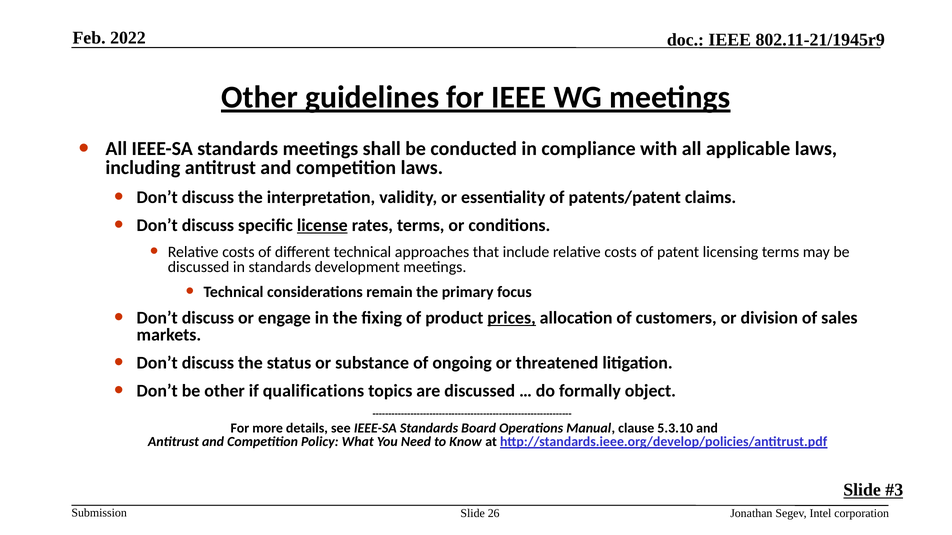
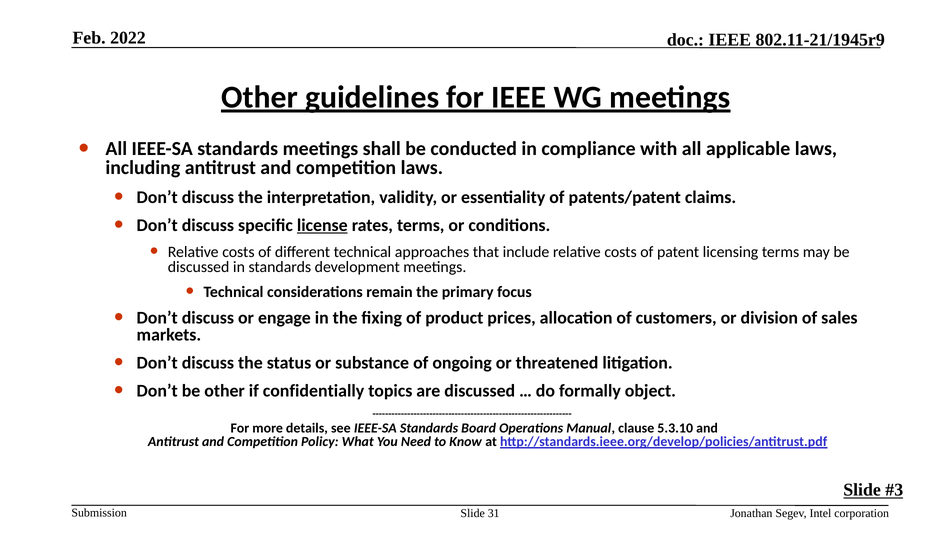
prices underline: present -> none (512, 318)
qualifications: qualifications -> confidentially (314, 391)
26: 26 -> 31 (494, 514)
